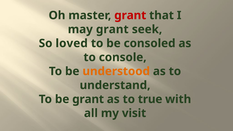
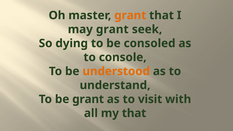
grant colour: red -> orange (130, 15)
loved: loved -> dying (72, 43)
true: true -> visit (150, 99)
my visit: visit -> that (134, 113)
